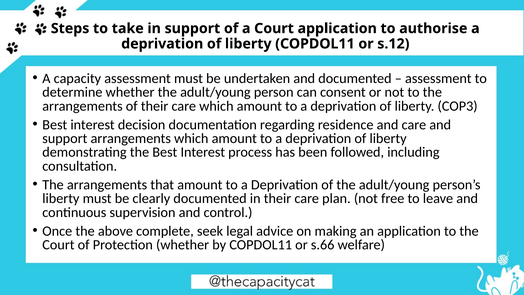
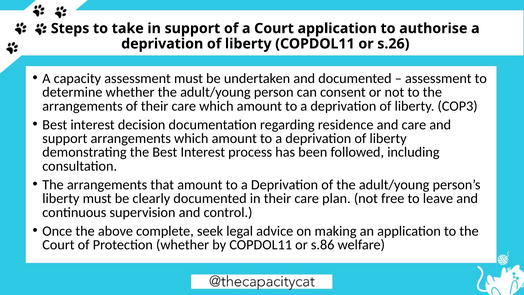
s.12: s.12 -> s.26 (393, 44)
s.66: s.66 -> s.86 (323, 245)
